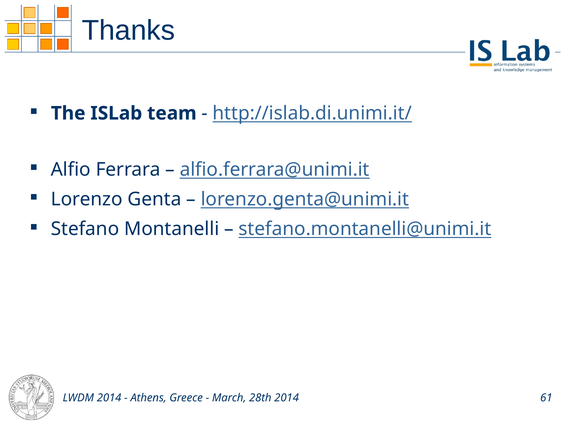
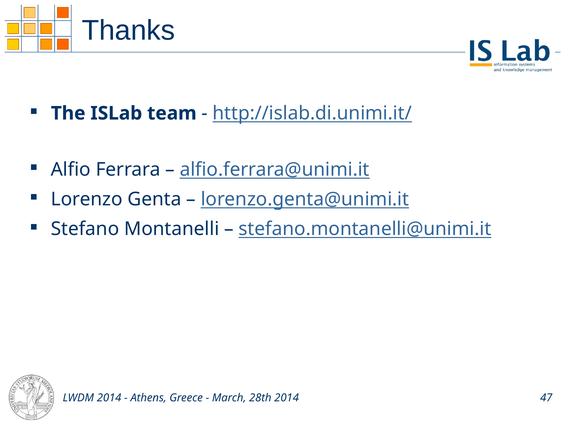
61: 61 -> 47 (546, 398)
